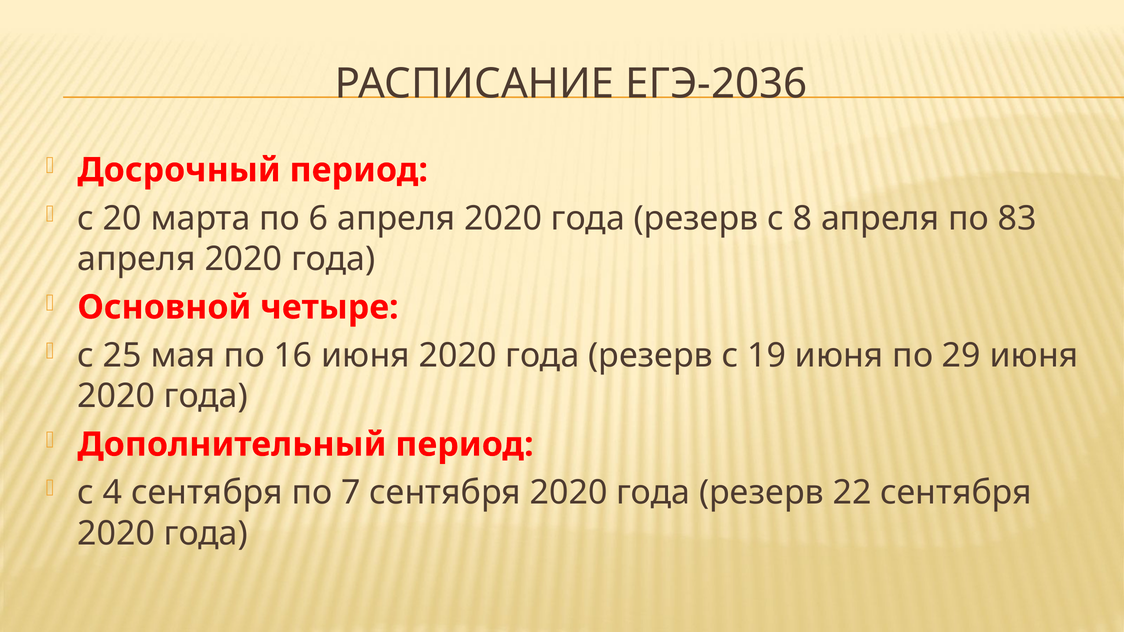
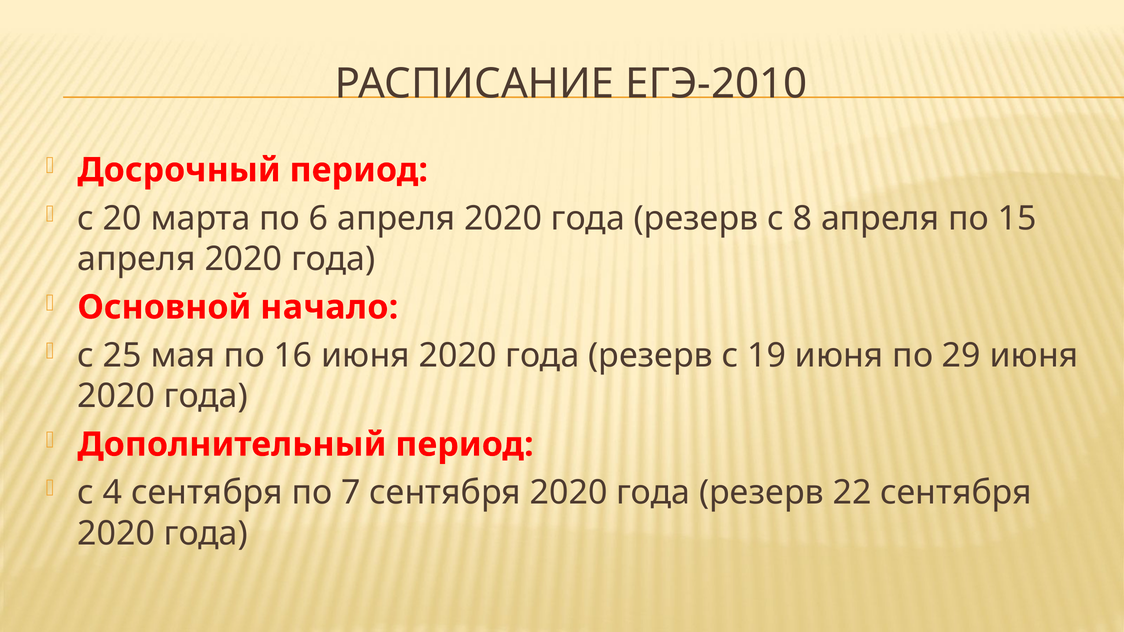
ЕГЭ-2036: ЕГЭ-2036 -> ЕГЭ-2010 (716, 84)
83: 83 -> 15 (1017, 218)
четыре: четыре -> начало (329, 307)
